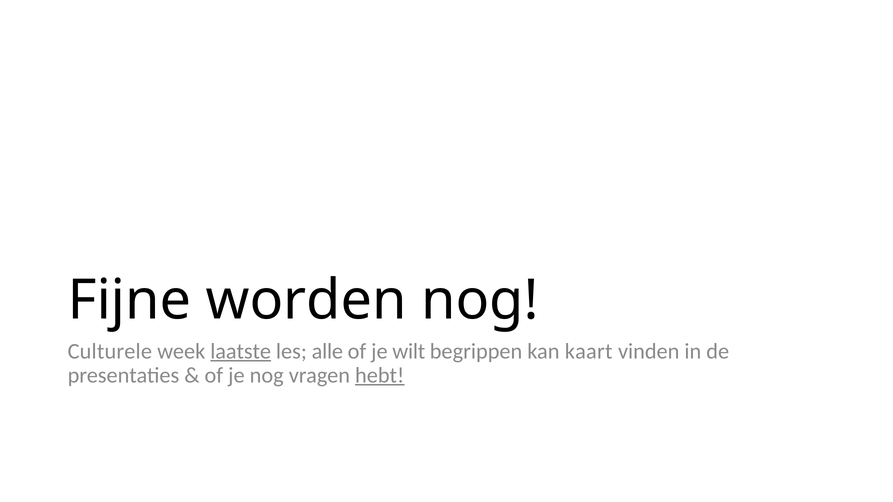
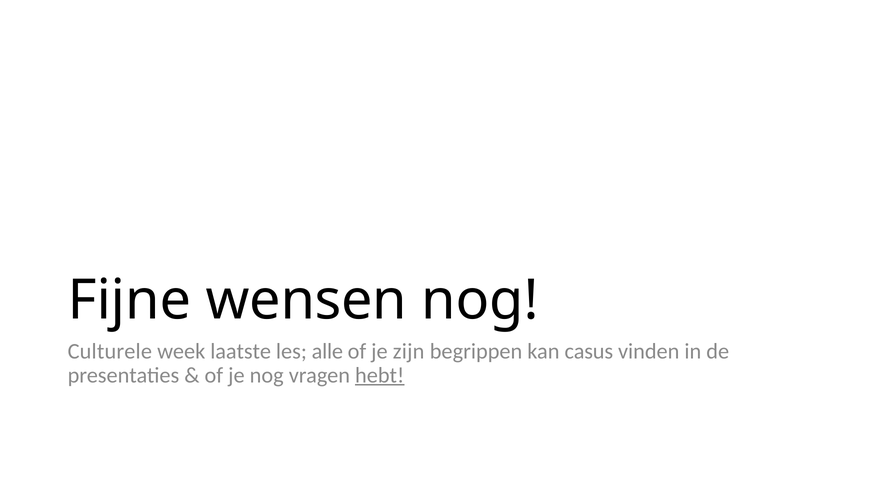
worden: worden -> wensen (306, 300)
laatste underline: present -> none (241, 351)
wilt: wilt -> zijn (409, 351)
kaart: kaart -> casus (589, 351)
